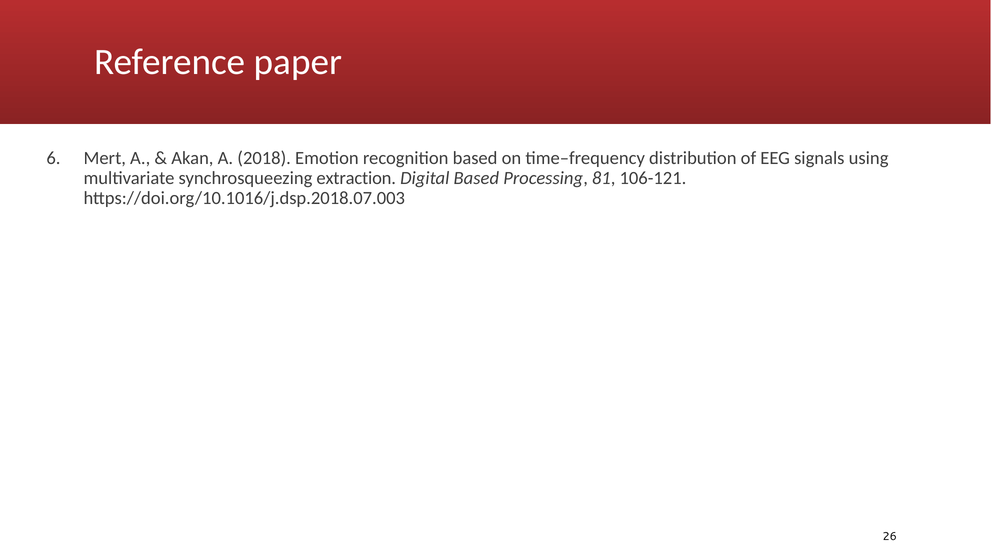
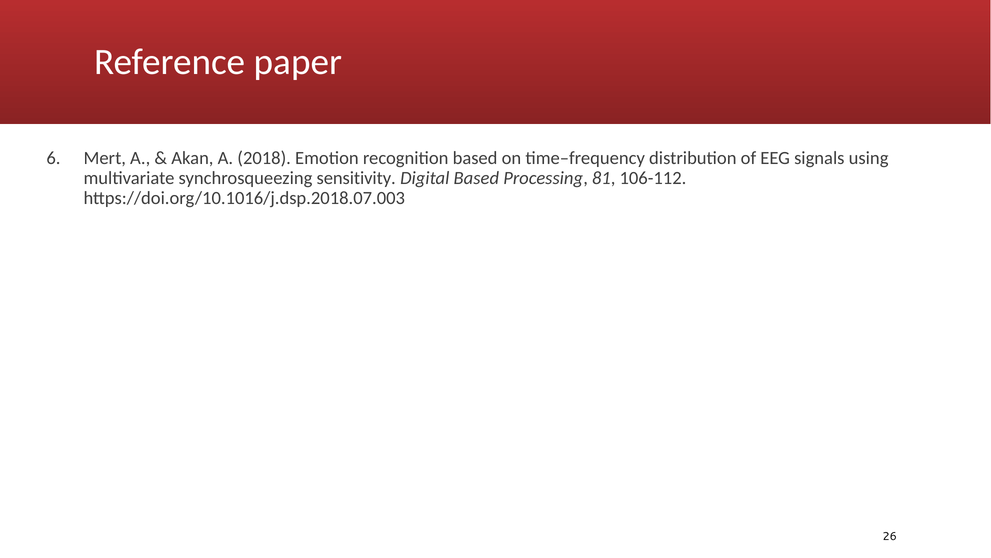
extraction: extraction -> sensitivity (356, 178)
106-121: 106-121 -> 106-112 (653, 178)
